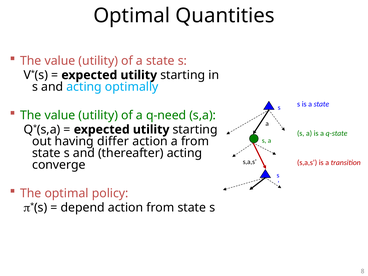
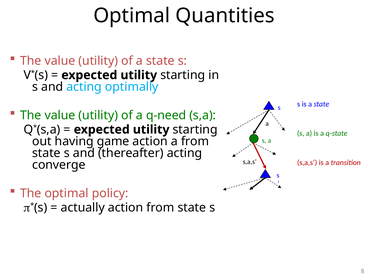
differ: differ -> game (113, 141)
depend: depend -> actually (83, 208)
